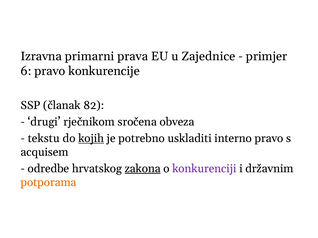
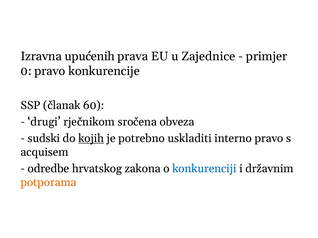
primarni: primarni -> upućenih (90, 56)
6: 6 -> 0 (26, 71)
82: 82 -> 60 (94, 106)
tekstu: tekstu -> sudski (44, 139)
zakona underline: present -> none (143, 169)
konkurenciji colour: purple -> blue (204, 169)
